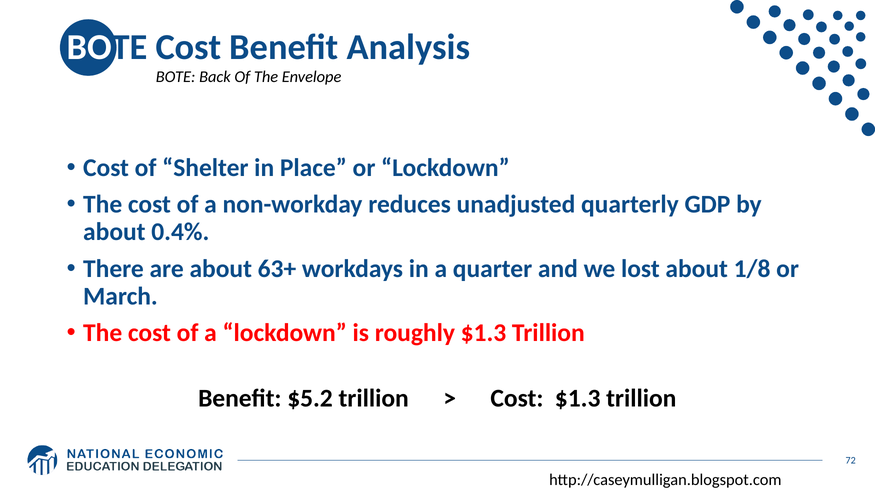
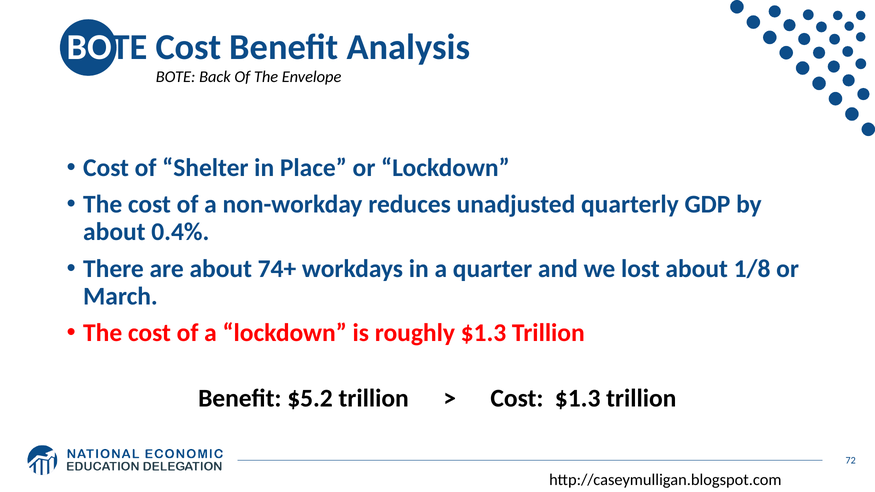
63+: 63+ -> 74+ (277, 269)
